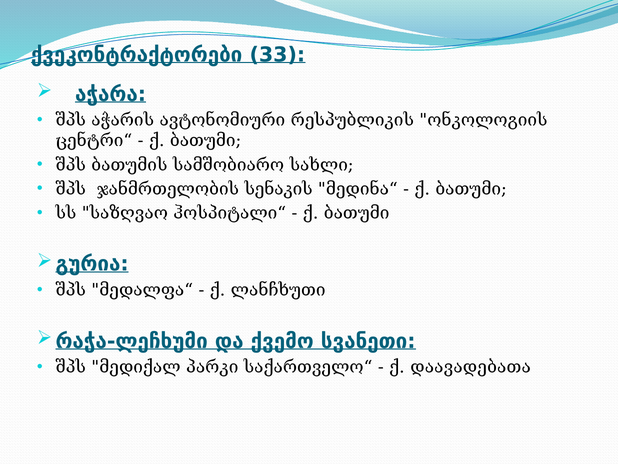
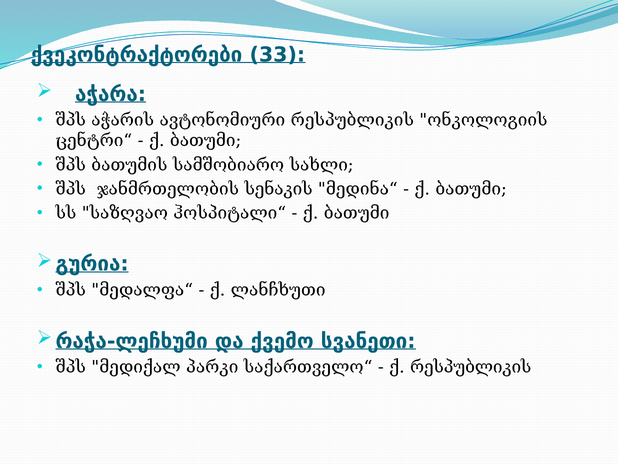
ქ დაავადებათა: დაავადებათა -> რესპუბლიკის (471, 367)
